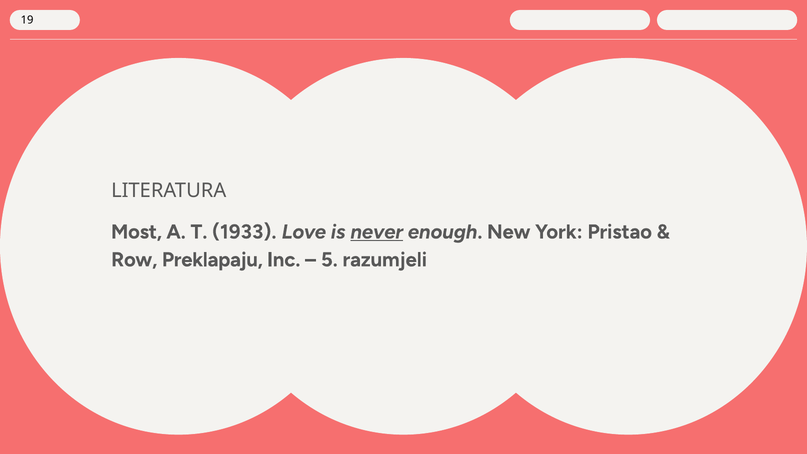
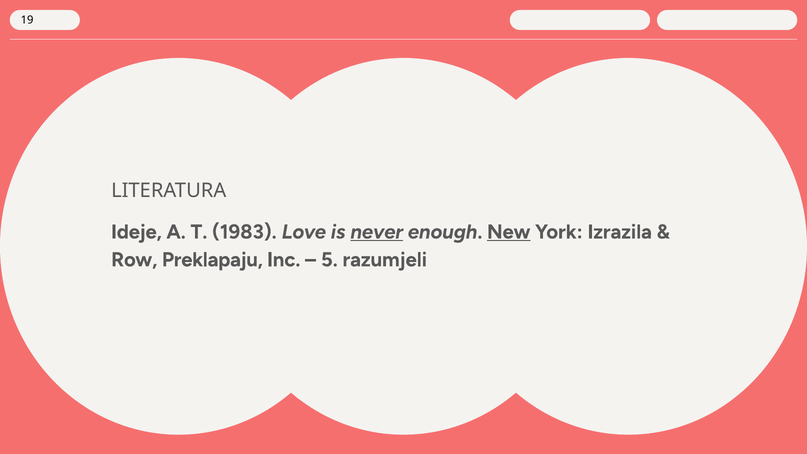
Most: Most -> Ideje (136, 232)
1933: 1933 -> 1983 (244, 232)
New underline: none -> present (509, 232)
Pristao: Pristao -> Izrazila (620, 232)
